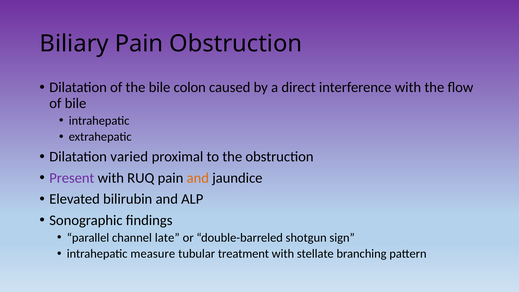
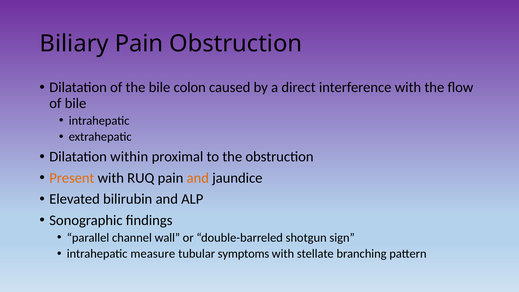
varied: varied -> within (129, 157)
Present colour: purple -> orange (72, 178)
late: late -> wall (167, 238)
treatment: treatment -> symptoms (243, 254)
